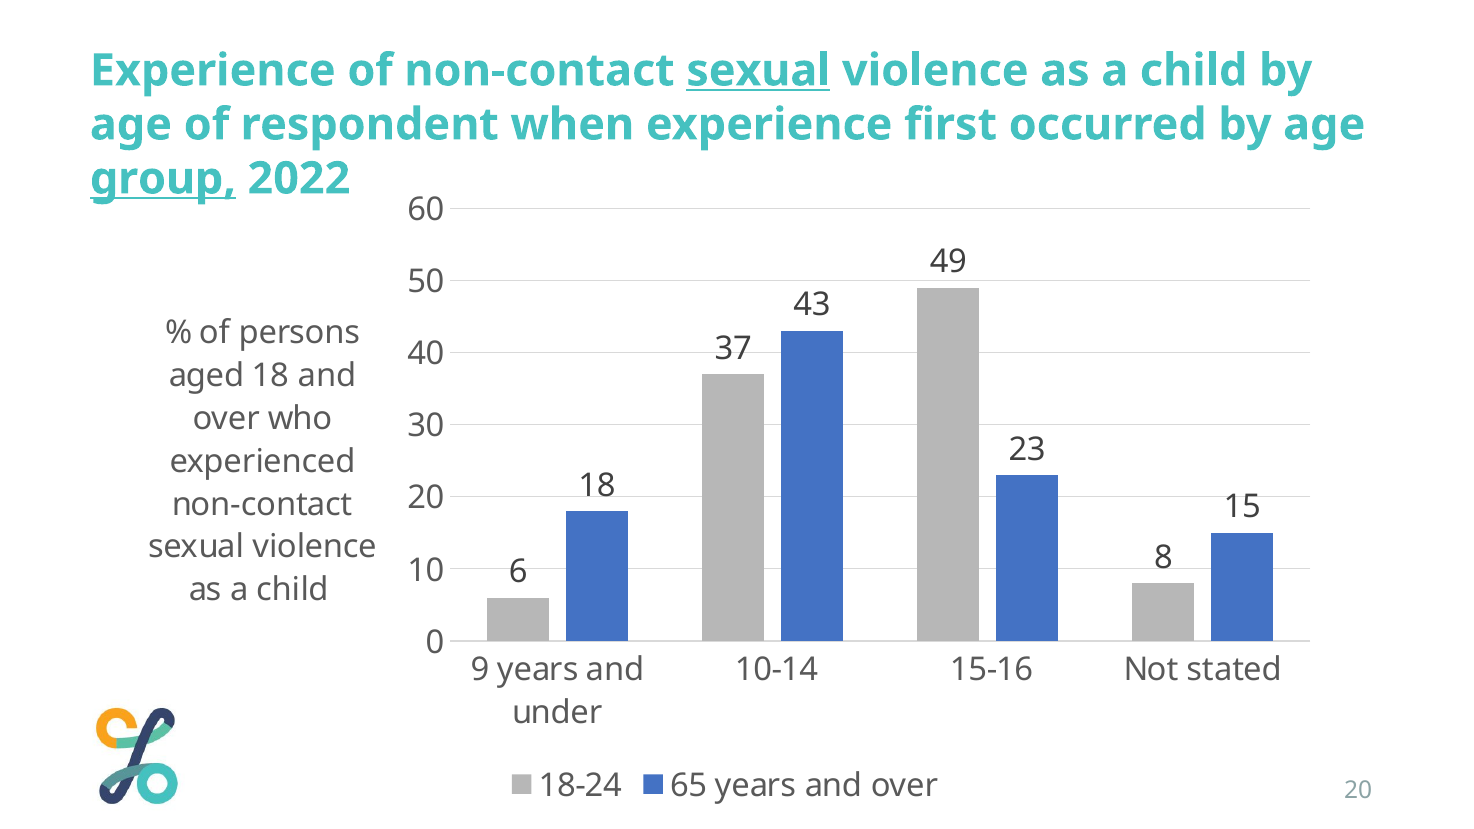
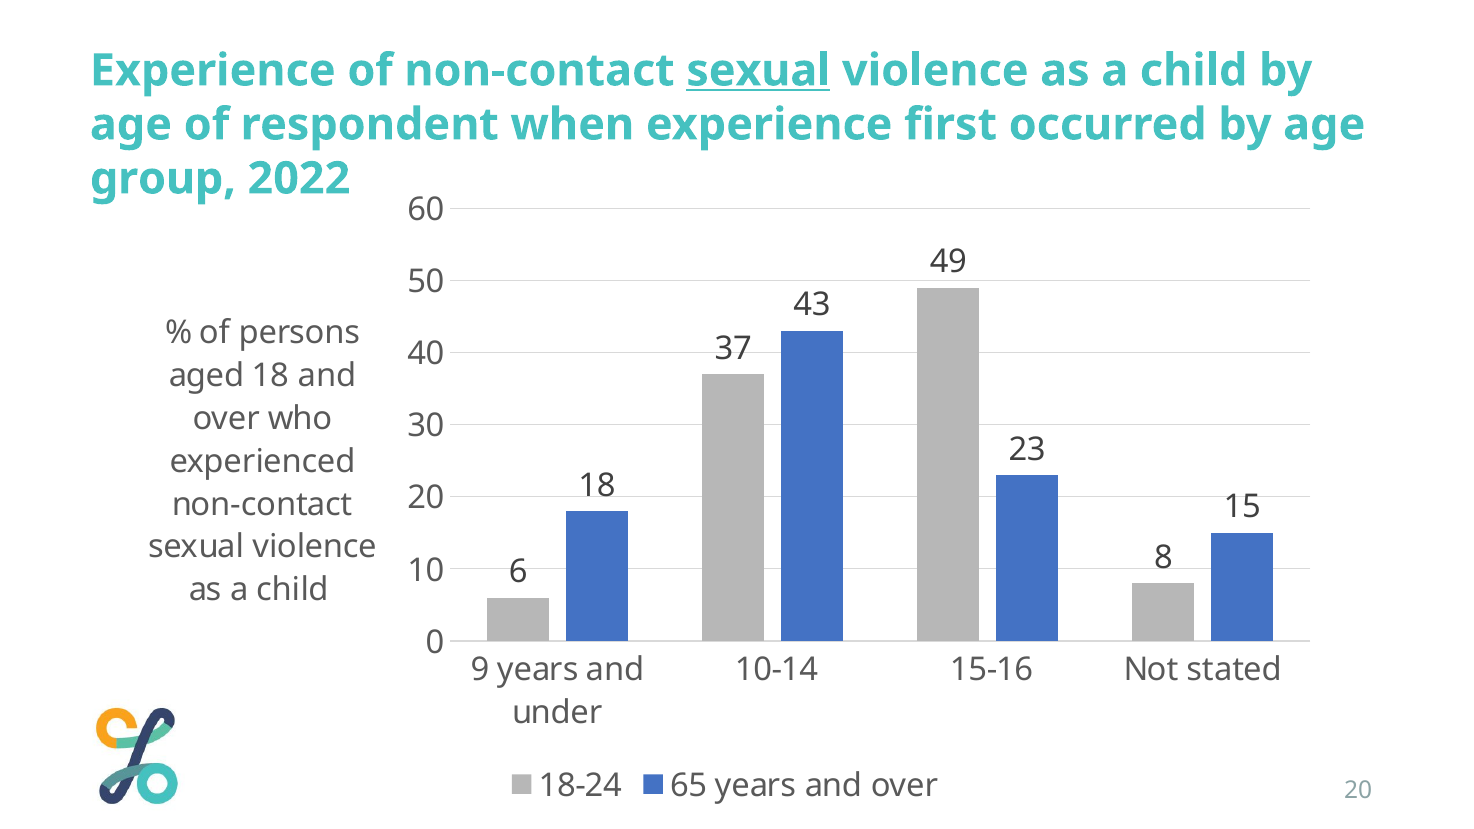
group underline: present -> none (163, 179)
